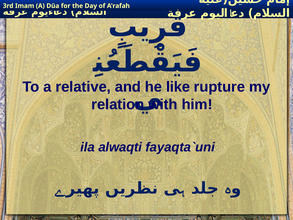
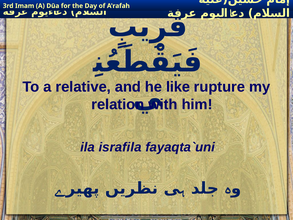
alwaqti: alwaqti -> israfila (120, 147)
